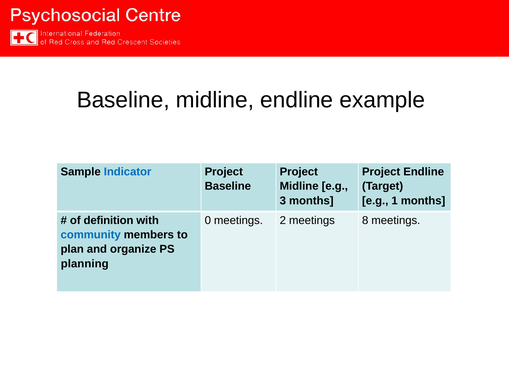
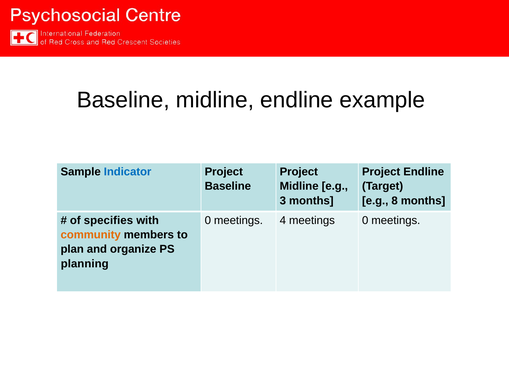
1: 1 -> 8 (395, 201)
definition: definition -> specifies (108, 220)
2: 2 -> 4 (283, 220)
meetings 8: 8 -> 0 (365, 220)
community colour: blue -> orange (91, 235)
